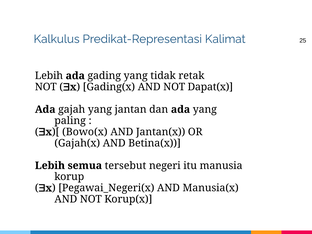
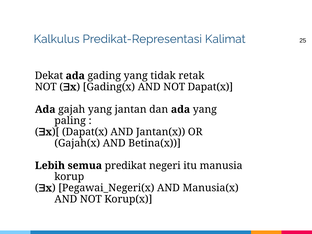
Lebih: Lebih -> Dekat (49, 76)
x)[ Bowo(x: Bowo(x -> Dapat(x (85, 132)
tersebut: tersebut -> predikat (126, 166)
